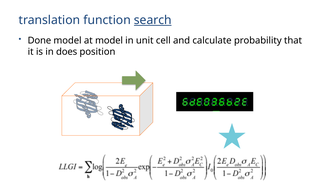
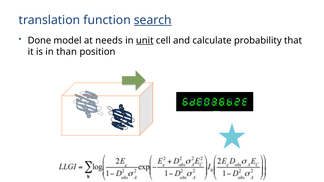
at model: model -> needs (109, 41)
unit underline: none -> present (145, 41)
does: does -> than (67, 52)
